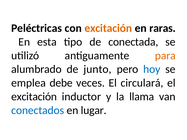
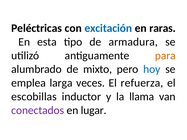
excitación colour: orange -> blue (108, 28)
conectada: conectada -> armadura (133, 42)
junto: junto -> mixto (98, 69)
debe: debe -> larga (61, 83)
circulará: circulará -> refuerza (142, 83)
excitación: excitación -> escobillas (34, 97)
conectados colour: blue -> purple (38, 110)
